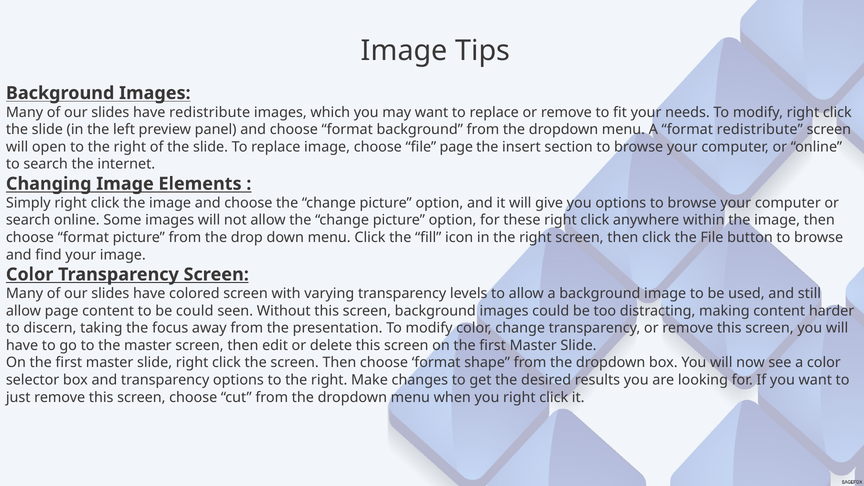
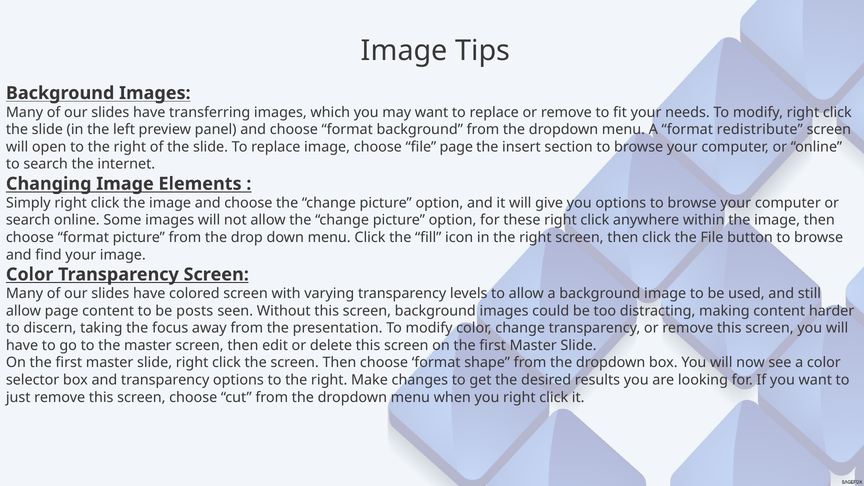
have redistribute: redistribute -> transferring (210, 112)
be could: could -> posts (195, 311)
